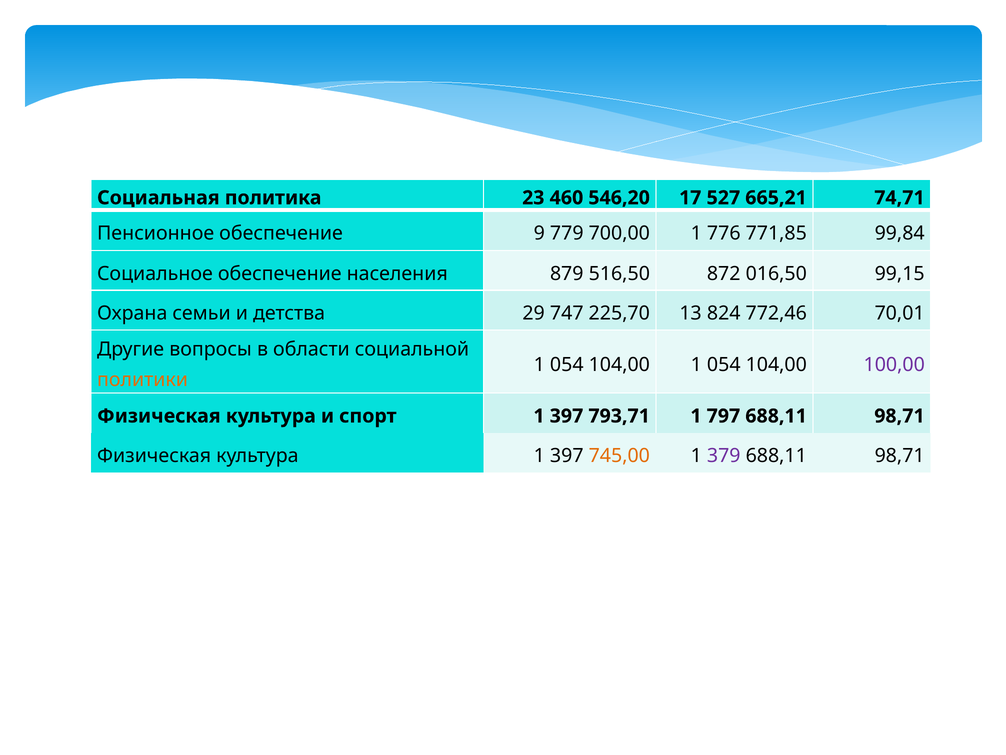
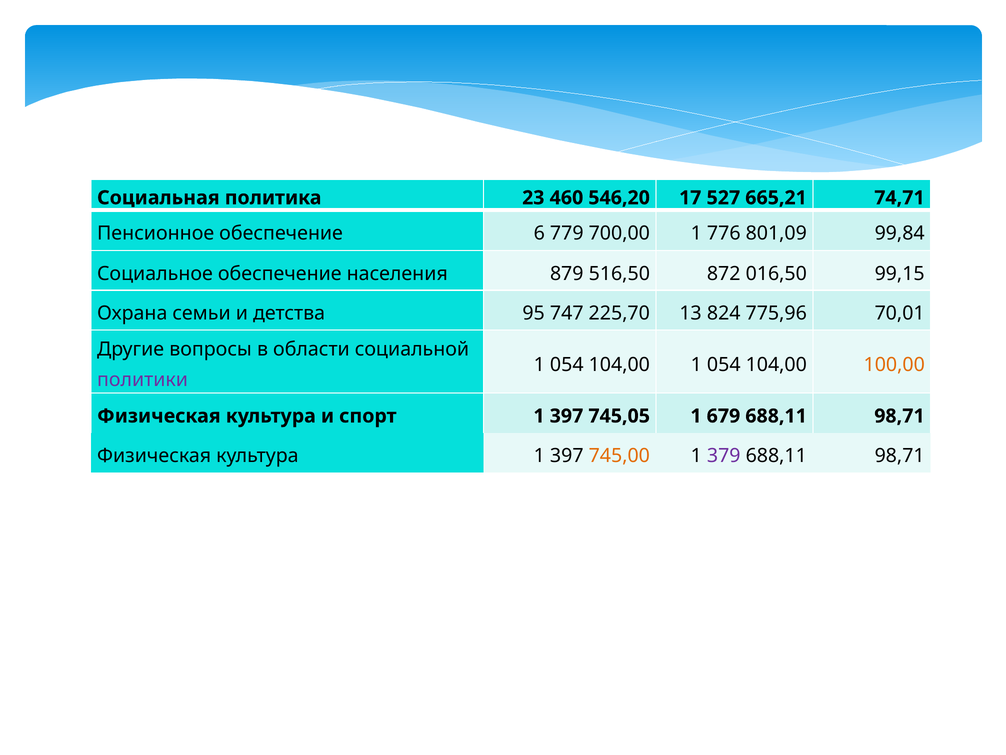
9: 9 -> 6 (539, 233)
771,85: 771,85 -> 801,09 (776, 233)
29: 29 -> 95 (534, 313)
772,46: 772,46 -> 775,96 (776, 313)
100,00 colour: purple -> orange (894, 364)
политики colour: orange -> purple (143, 380)
793,71: 793,71 -> 745,05 (619, 416)
797: 797 -> 679 (723, 416)
